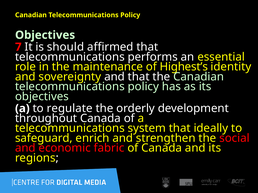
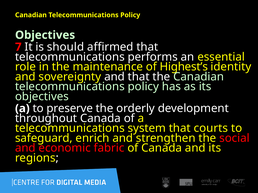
regulate: regulate -> preserve (70, 109)
ideally: ideally -> courts (211, 128)
